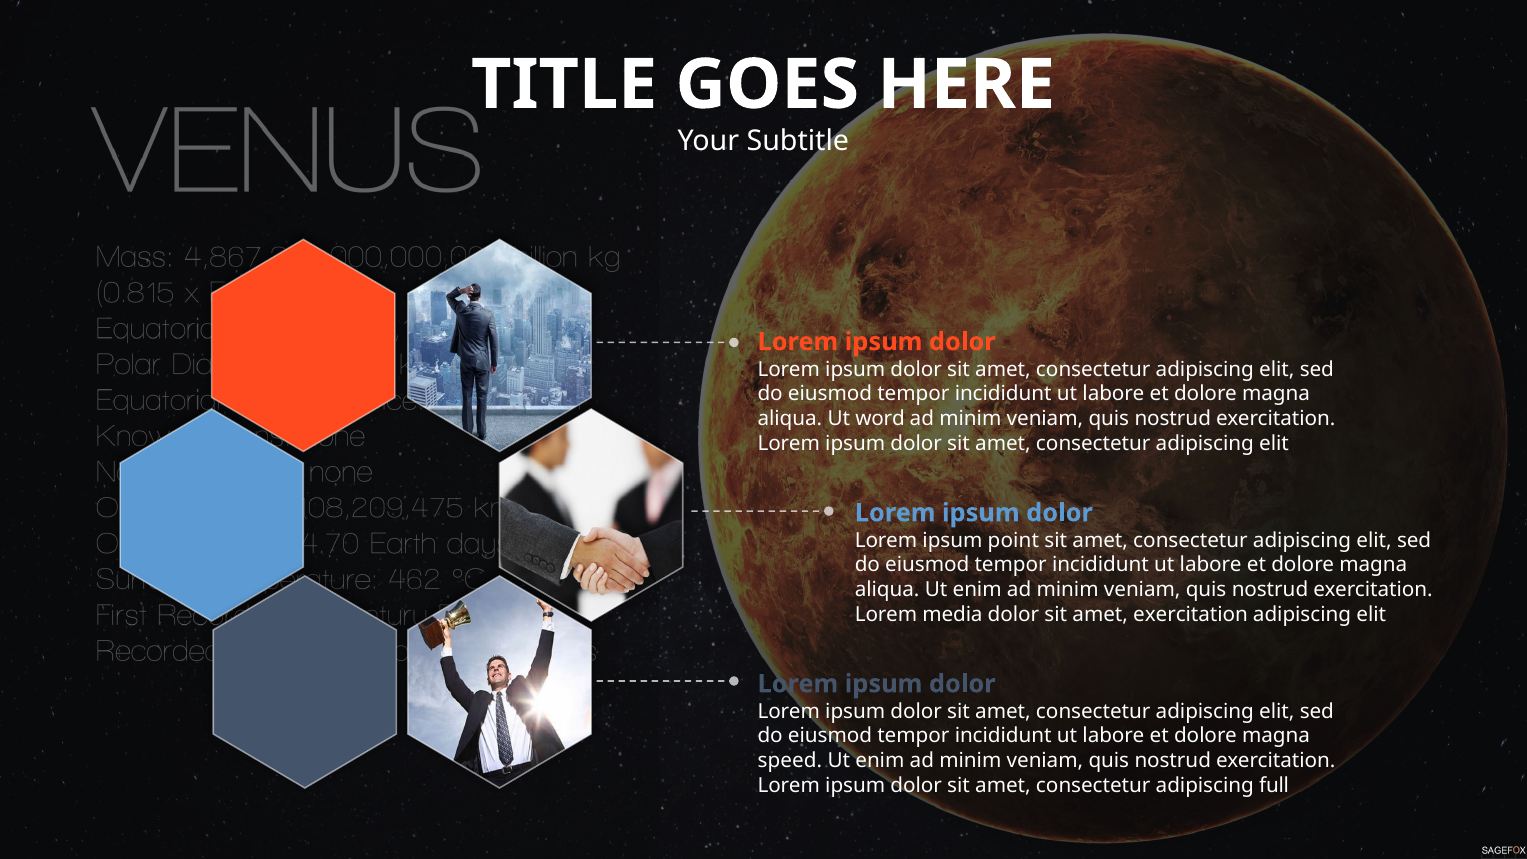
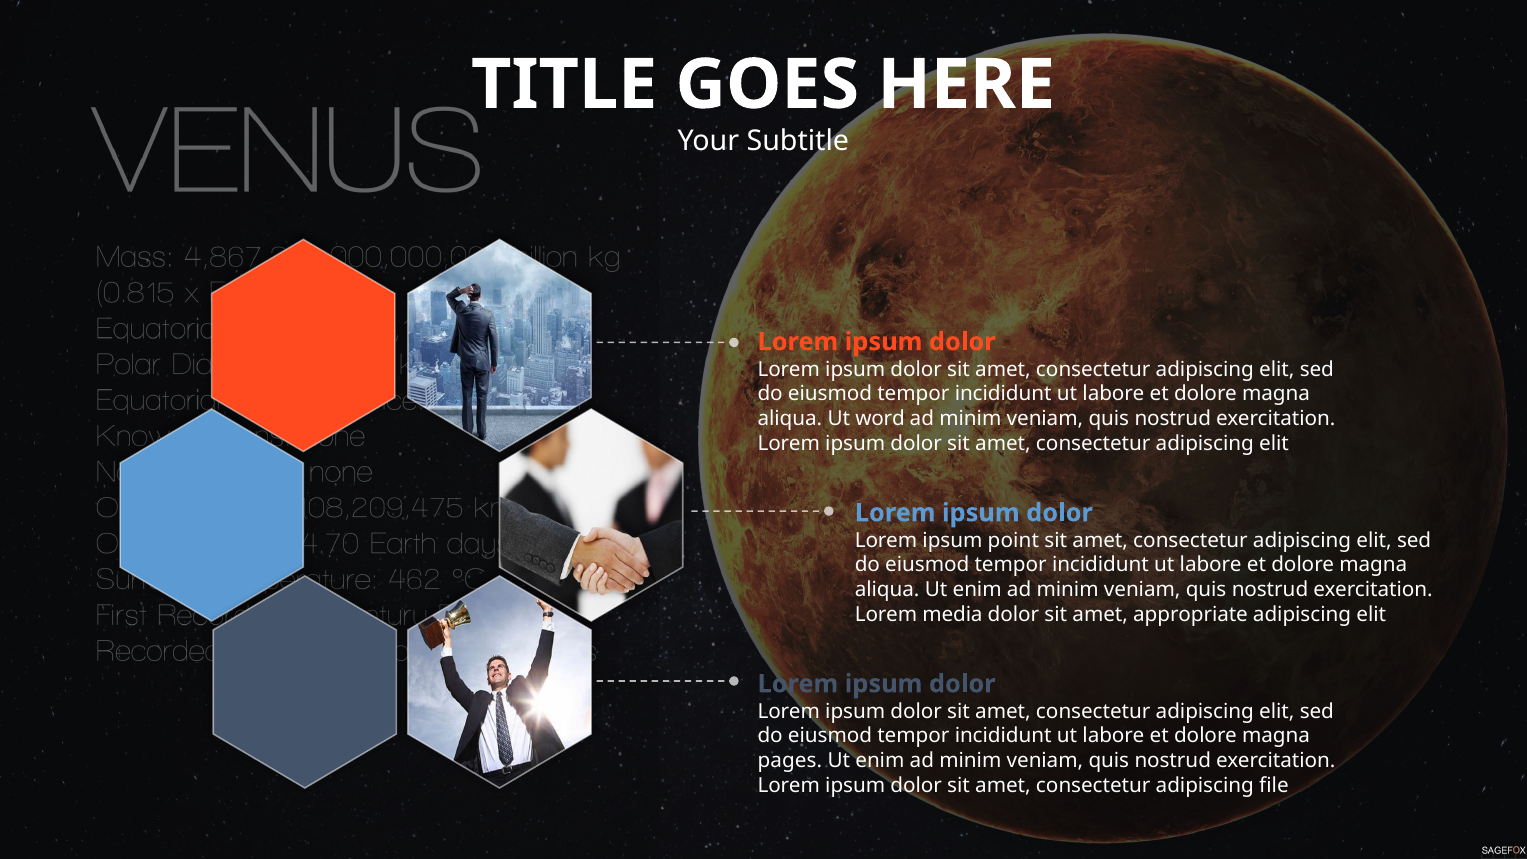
amet exercitation: exercitation -> appropriate (1191, 615)
speed: speed -> pages (790, 761)
full: full -> file (1274, 786)
